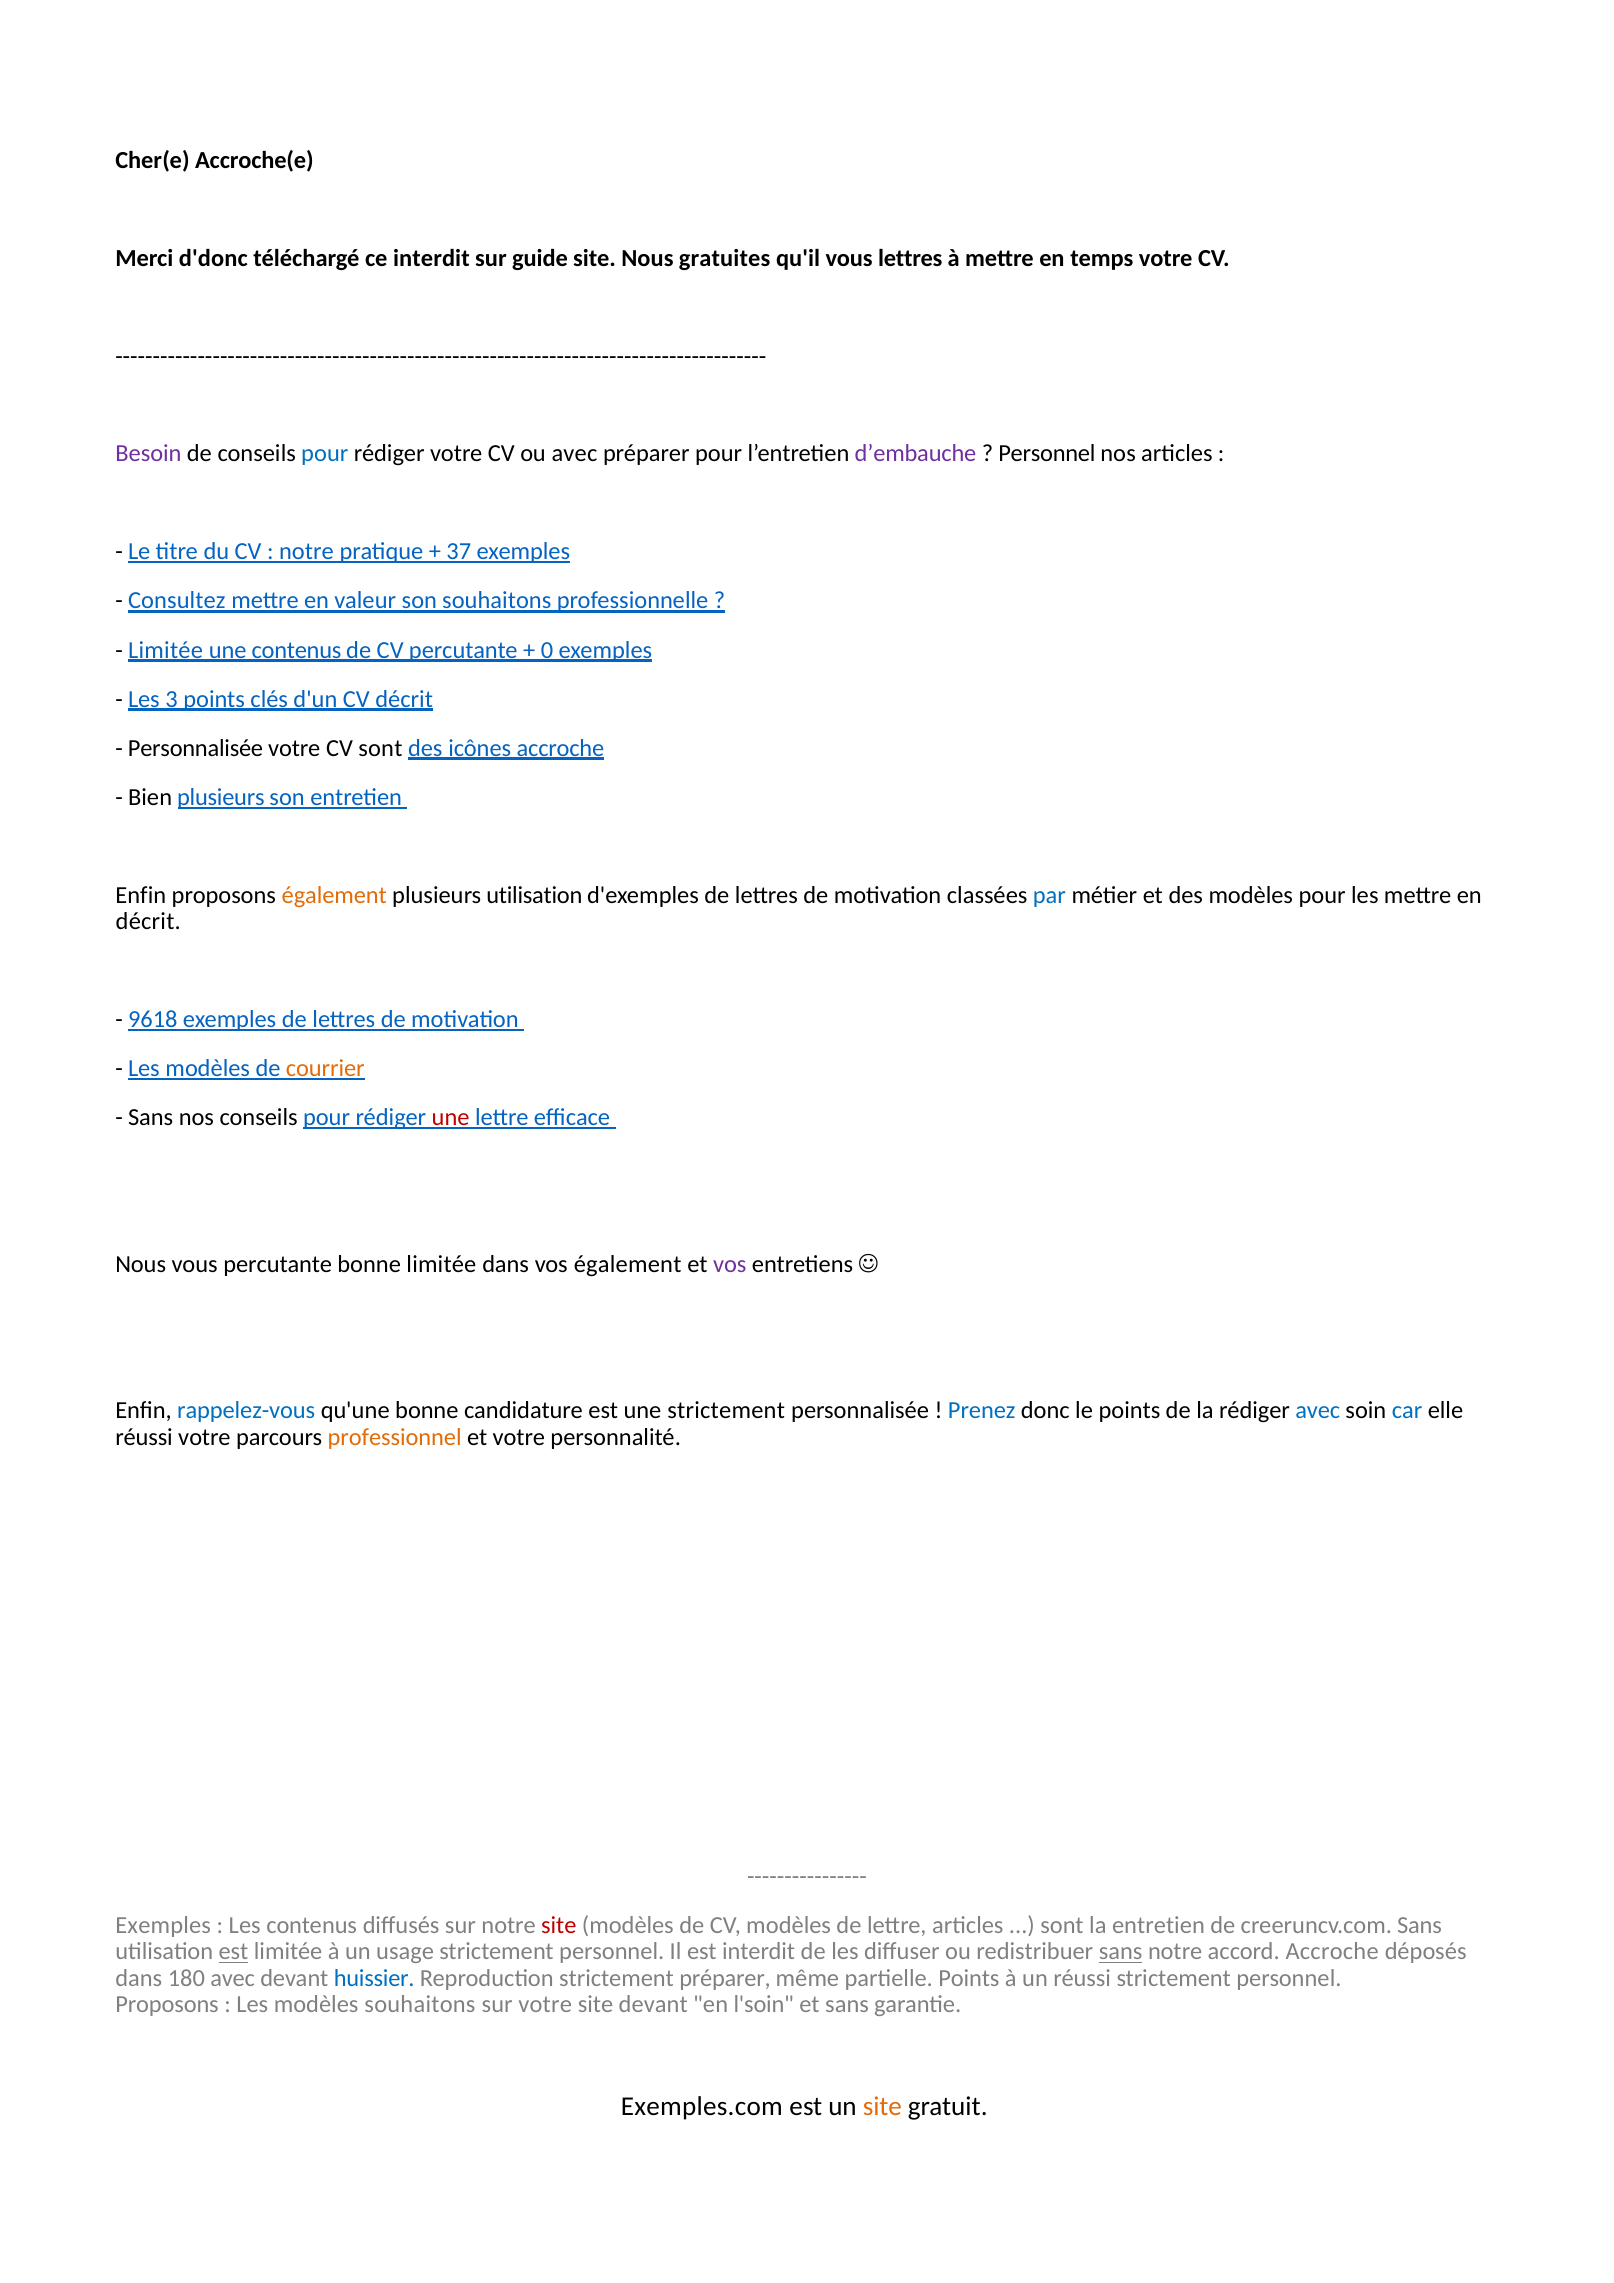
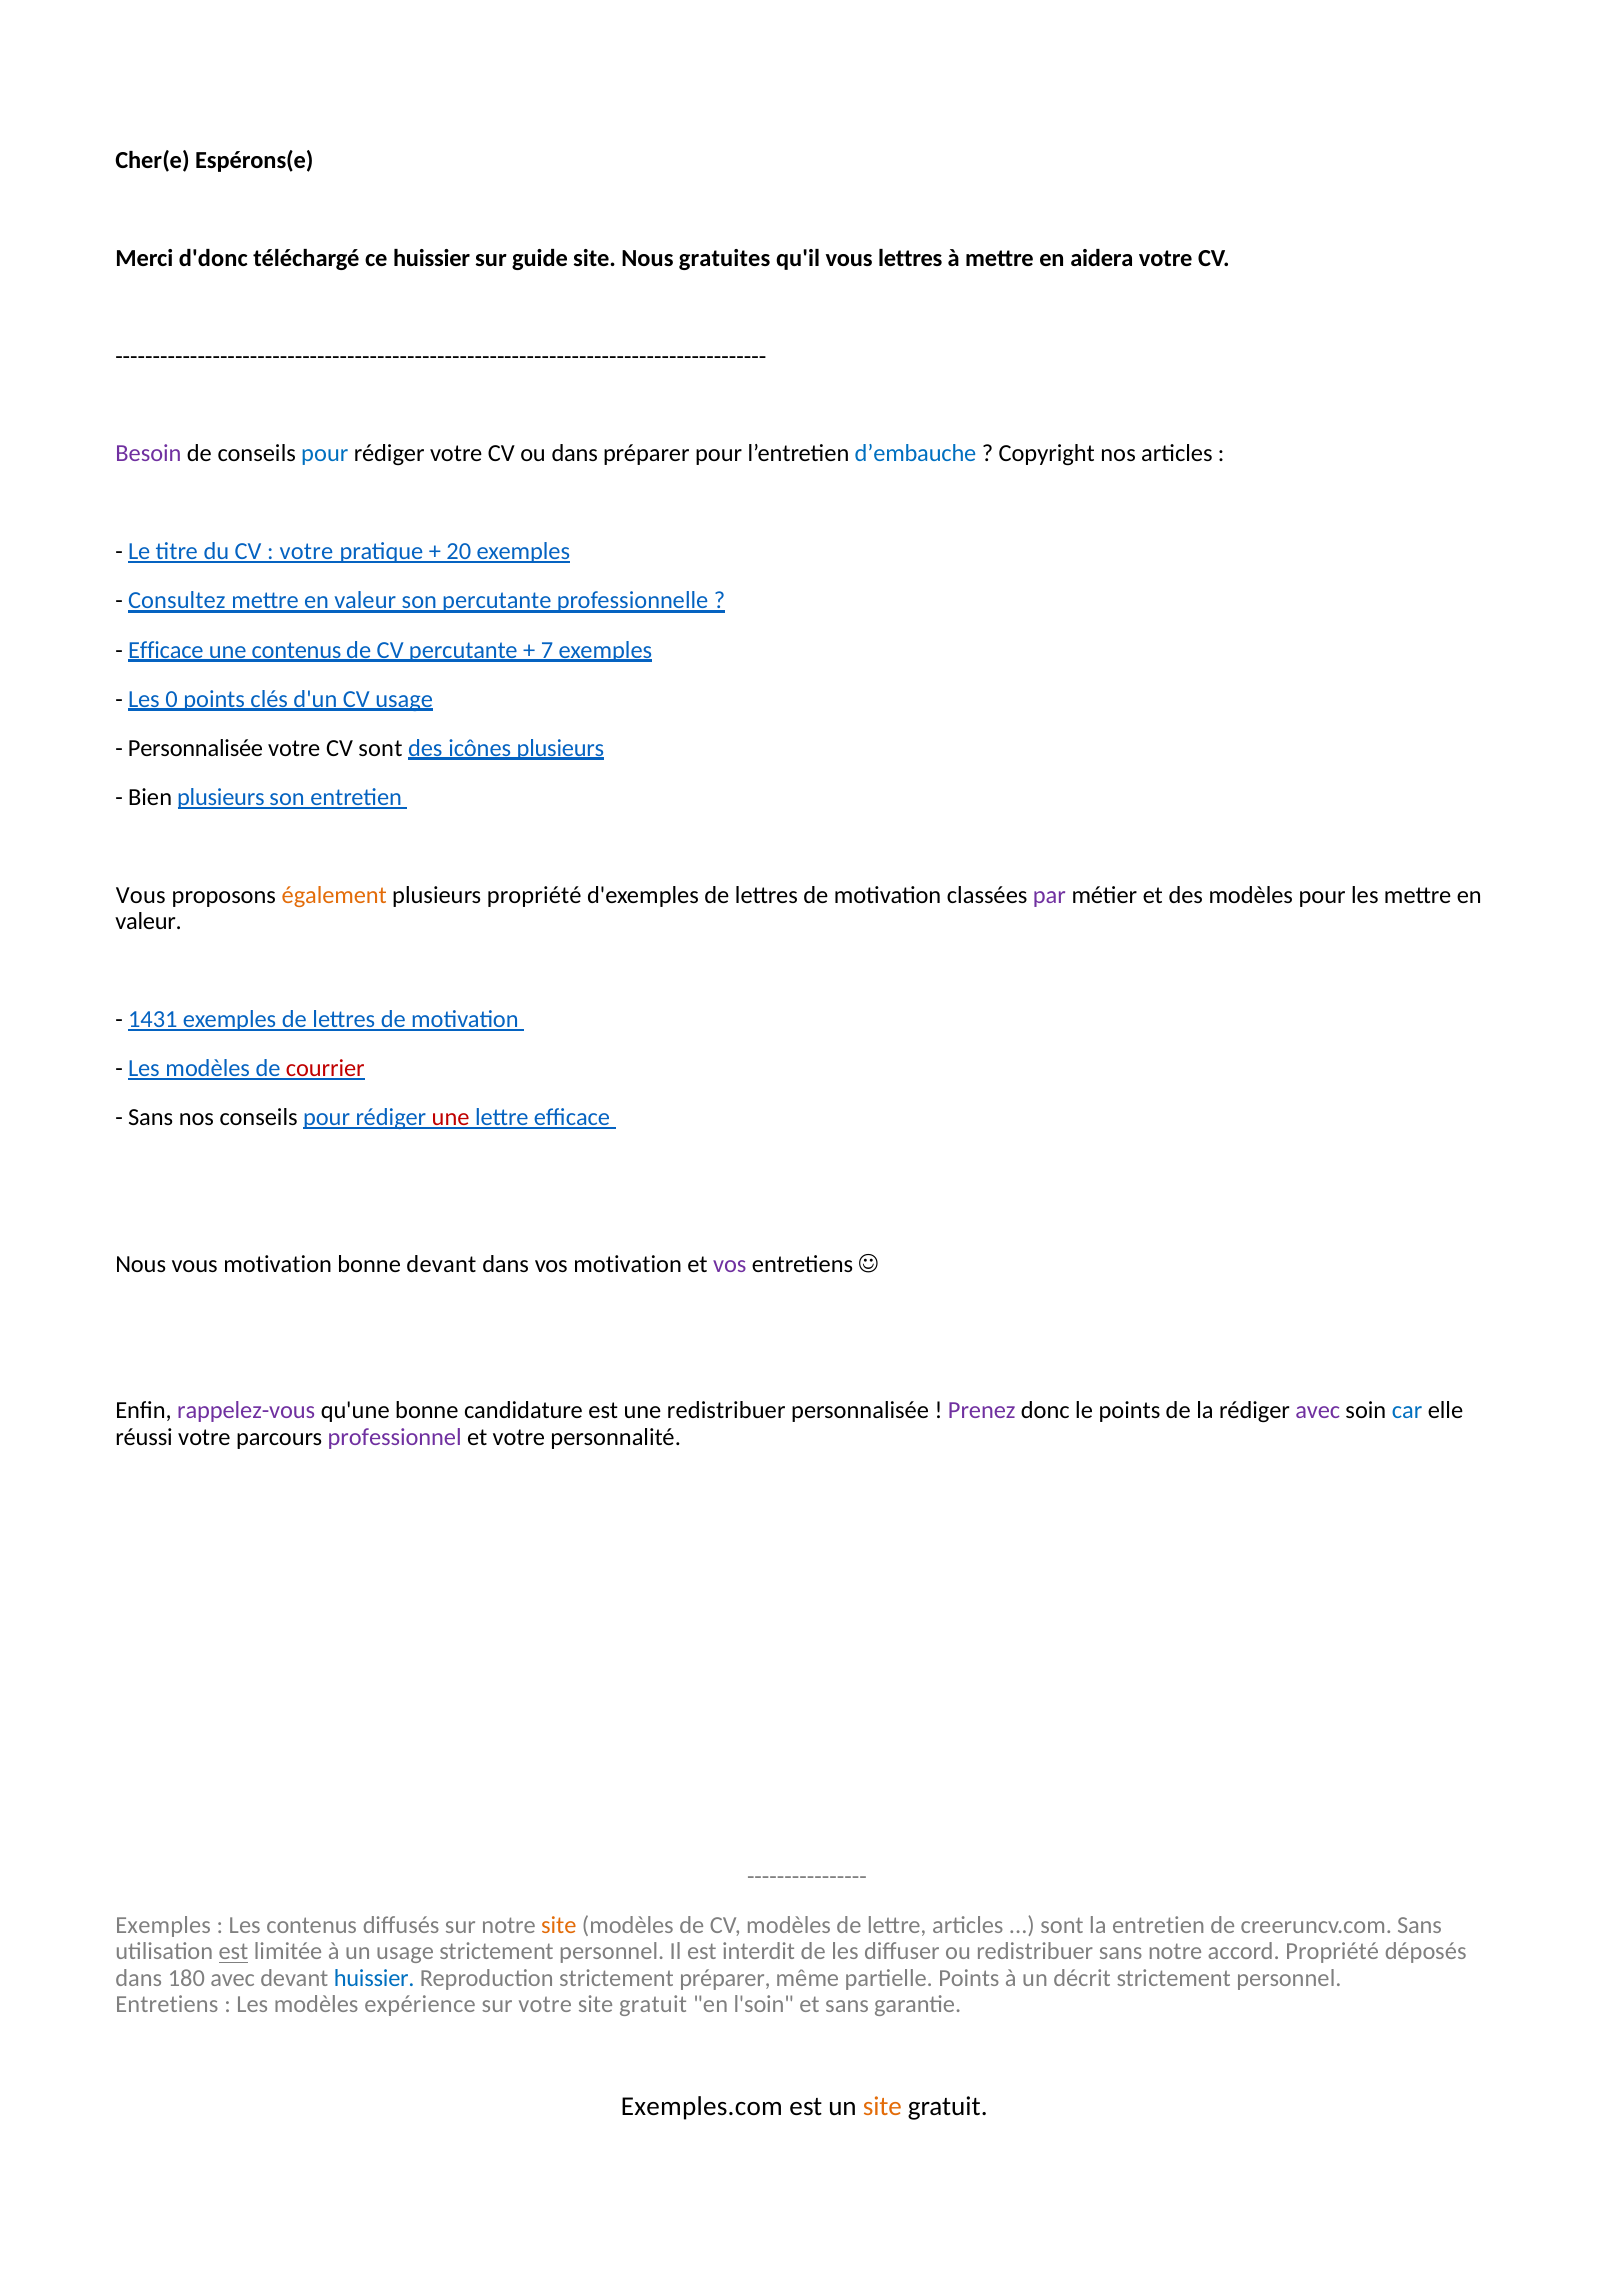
Accroche(e: Accroche(e -> Espérons(e (254, 161)
ce interdit: interdit -> huissier (432, 258)
temps: temps -> aidera (1102, 258)
ou avec: avec -> dans (575, 454)
d’embauche colour: purple -> blue (916, 454)
Personnel: Personnel -> Copyright (1047, 454)
notre: notre -> votre (306, 552)
37: 37 -> 20 (459, 552)
son souhaitons: souhaitons -> percutante (497, 601)
Limitée: Limitée -> Efficace (166, 650)
0: 0 -> 7 (547, 650)
3: 3 -> 0 (172, 699)
CV décrit: décrit -> usage (404, 699)
icônes accroche: accroche -> plusieurs (560, 748)
Enfin: Enfin -> Vous (141, 895)
plusieurs utilisation: utilisation -> propriété (534, 895)
par colour: blue -> purple (1049, 895)
décrit: décrit -> valeur (149, 921)
9618: 9618 -> 1431 (153, 1019)
courrier colour: orange -> red (325, 1068)
vous percutante: percutante -> motivation (278, 1264)
bonne limitée: limitée -> devant (441, 1264)
vos également: également -> motivation (628, 1264)
rappelez-vous colour: blue -> purple (246, 1411)
une strictement: strictement -> redistribuer (726, 1411)
Prenez colour: blue -> purple (982, 1411)
avec colour: blue -> purple (1318, 1411)
professionnel colour: orange -> purple (395, 1437)
site colour: red -> orange (559, 1925)
sans underline: present -> none (1121, 1952)
accord Accroche: Accroche -> Propriété (1332, 1952)
un réussi: réussi -> décrit (1082, 1978)
Proposons: Proposons -> Entretiens (167, 2005)
modèles souhaitons: souhaitons -> expérience (420, 2005)
devant: devant -> gratuit (653, 2005)
